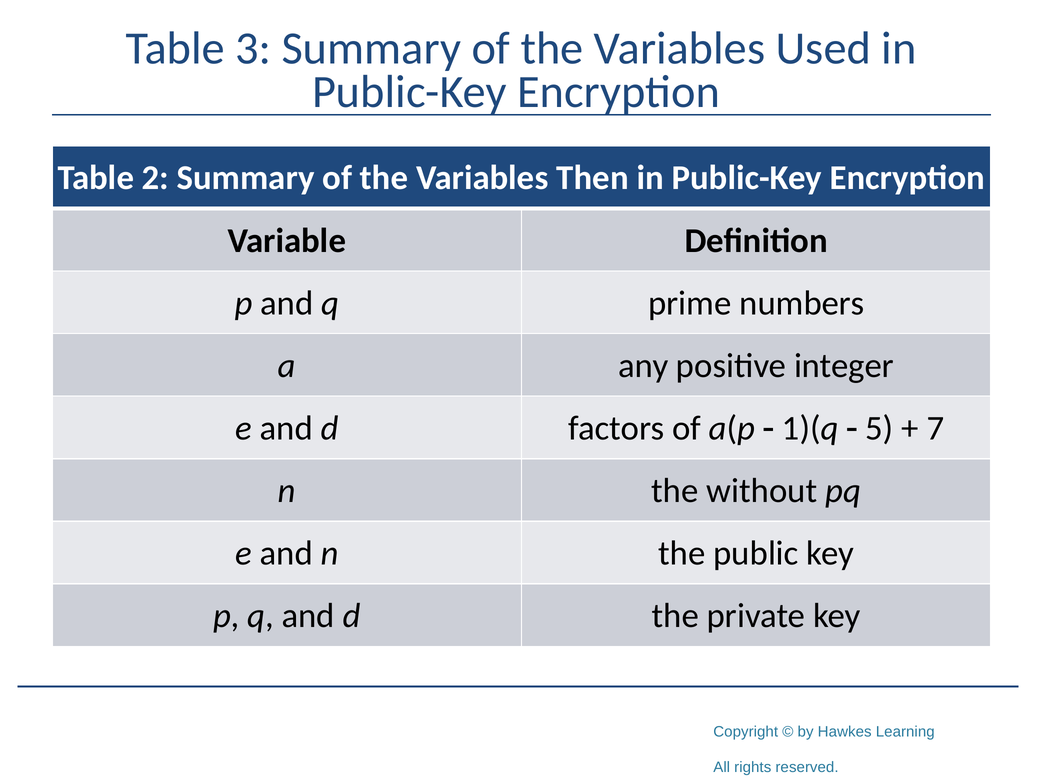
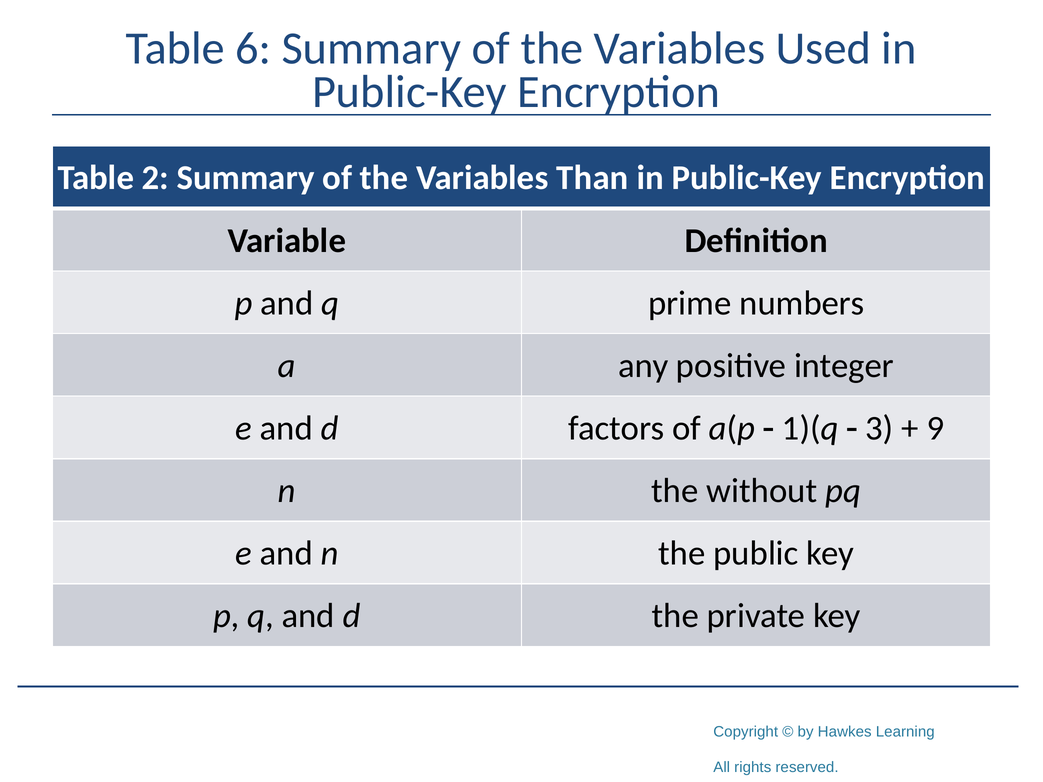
3: 3 -> 6 (253, 48)
Then: Then -> Than (592, 178)
5: 5 -> 3 (879, 428)
7: 7 -> 9 (935, 428)
